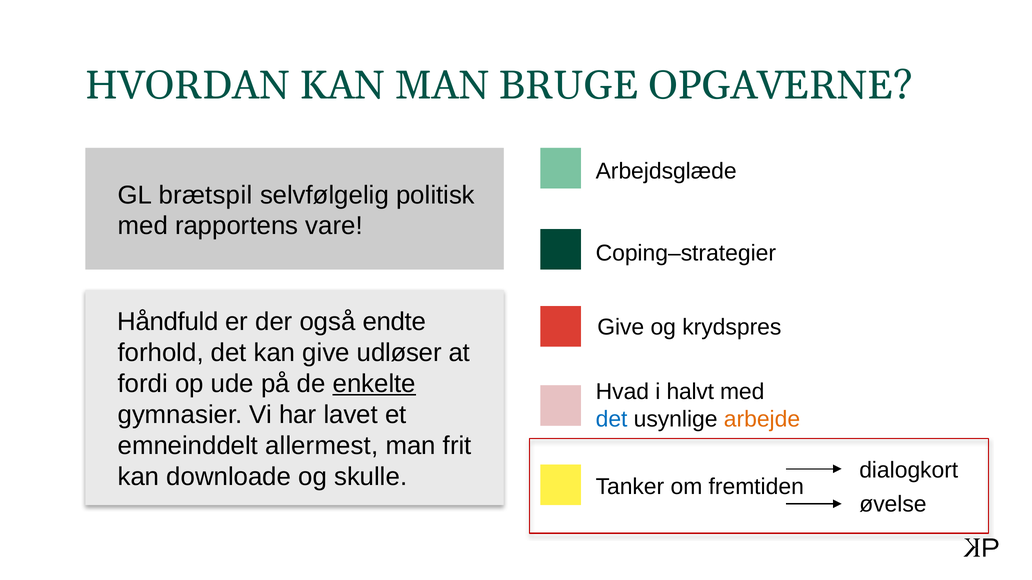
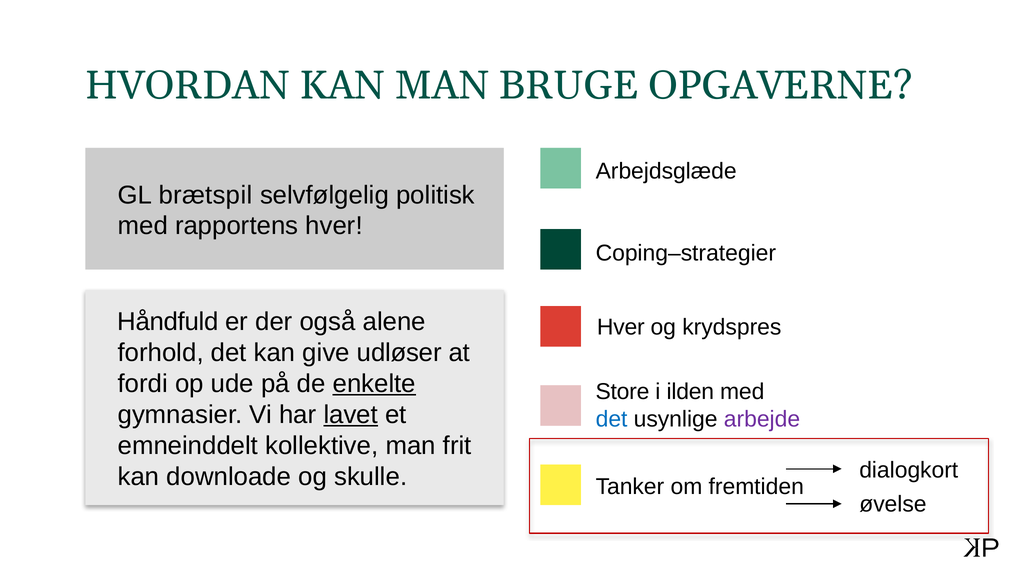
rapportens vare: vare -> hver (334, 226)
endte: endte -> alene (394, 322)
Give: Give -> Hver (621, 327)
Hvad: Hvad -> Store (622, 392)
halvt: halvt -> ilden (690, 392)
lavet underline: none -> present (351, 415)
arbejde colour: orange -> purple (762, 420)
allermest: allermest -> kollektive (322, 446)
